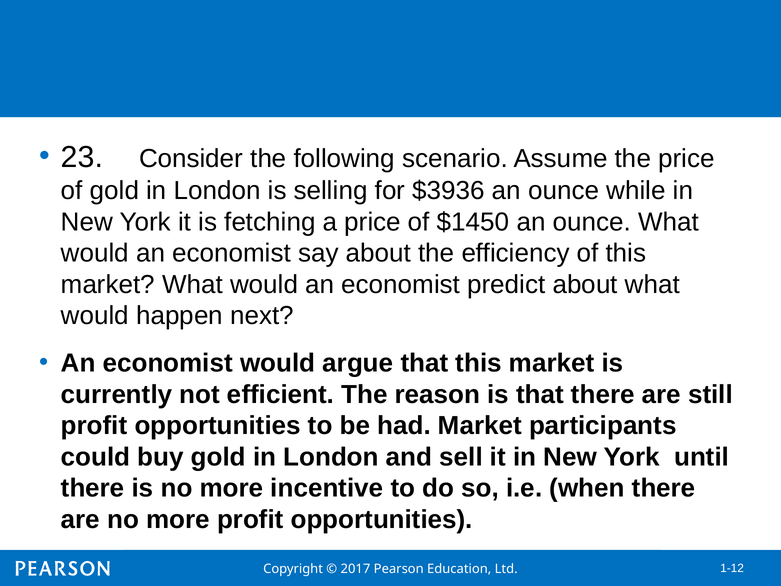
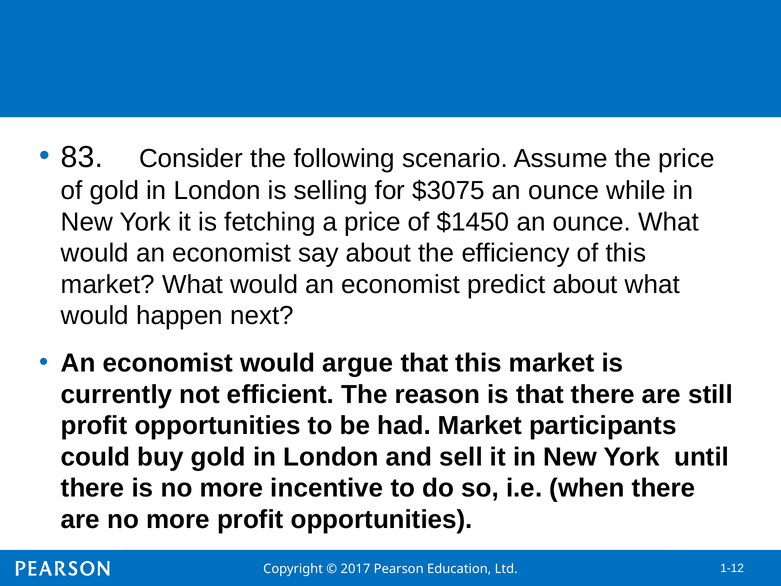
23: 23 -> 83 (82, 157)
$3936: $3936 -> $3075 (449, 191)
